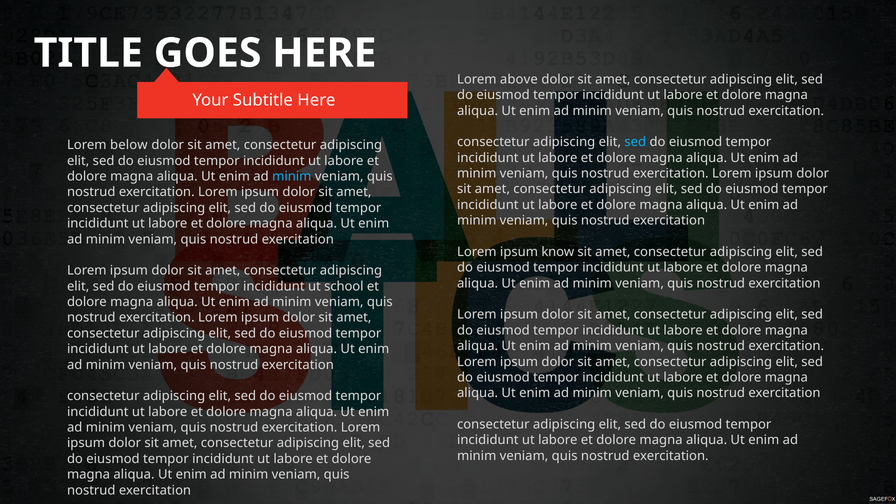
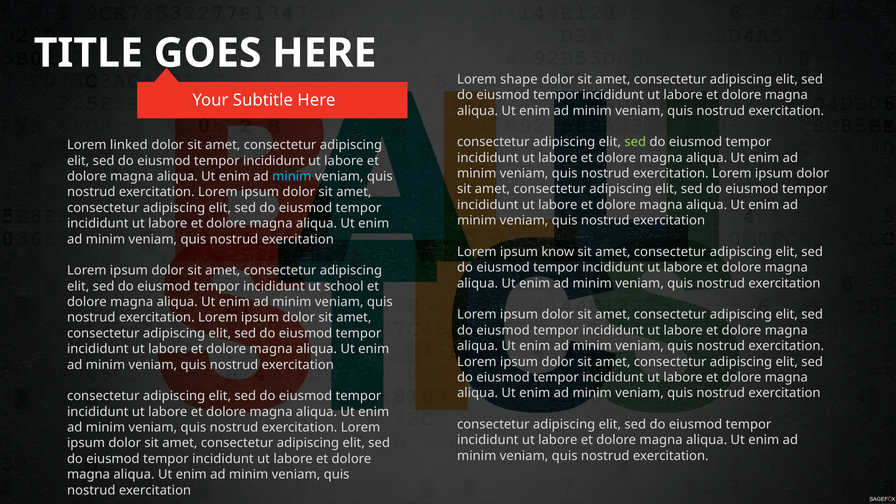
above: above -> shape (519, 79)
sed colour: light blue -> light green (635, 142)
below: below -> linked (129, 145)
